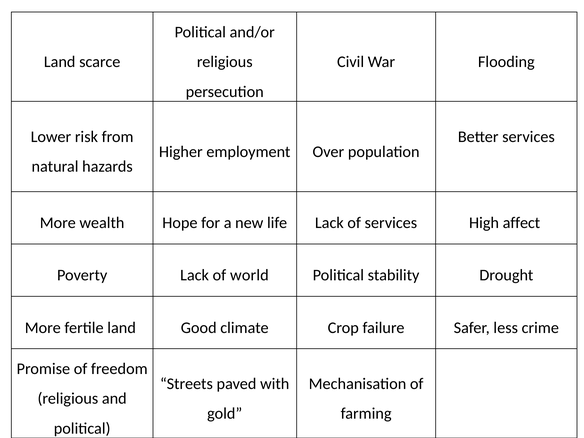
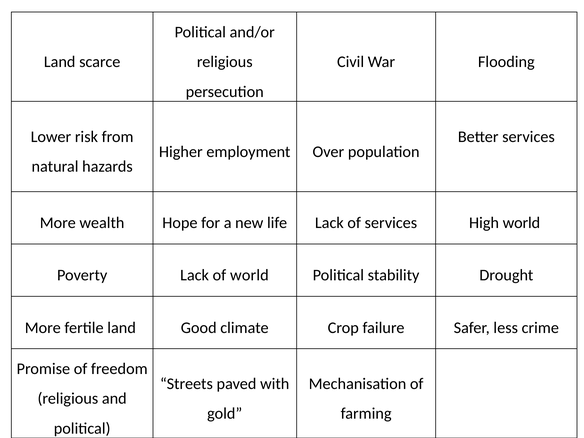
High affect: affect -> world (521, 223)
